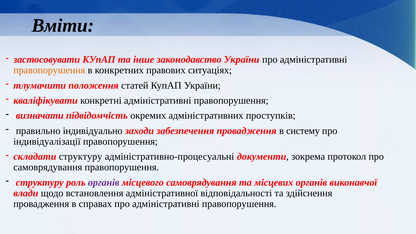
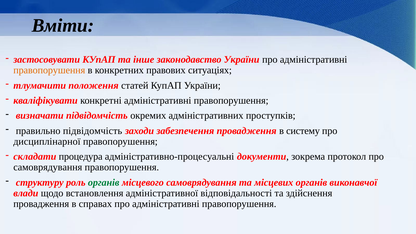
правильно індивідуально: індивідуально -> підвідомчість (93, 131)
індивідуалізації: індивідуалізації -> дисциплінарної (47, 141)
складати структуру: структуру -> процедура (81, 157)
органів colour: purple -> green (104, 182)
